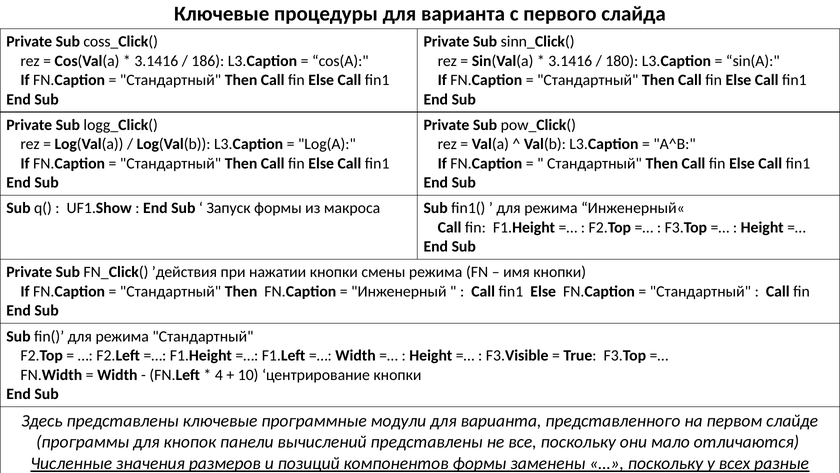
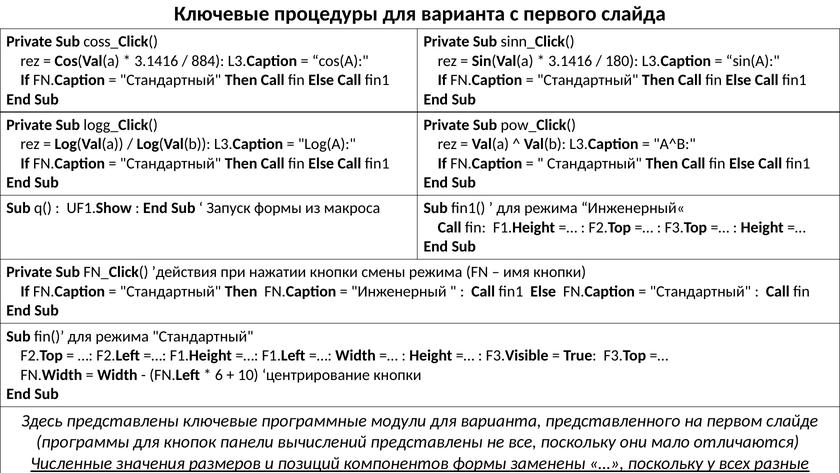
186: 186 -> 884 (208, 61)
4: 4 -> 6 (219, 374)
